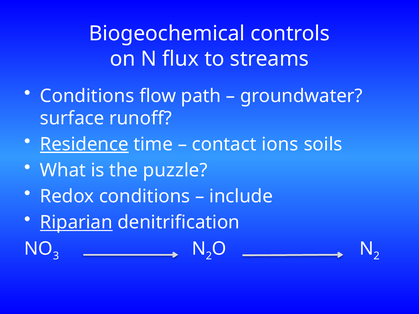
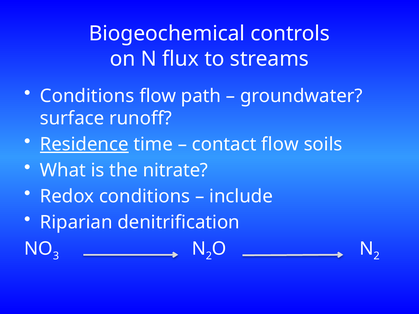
contact ions: ions -> flow (280, 144)
puzzle: puzzle -> nitrate (175, 170)
Riparian underline: present -> none (76, 223)
